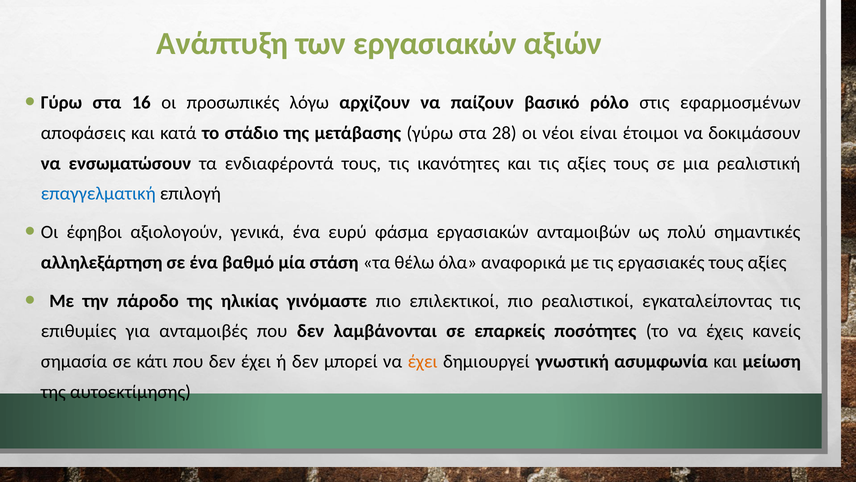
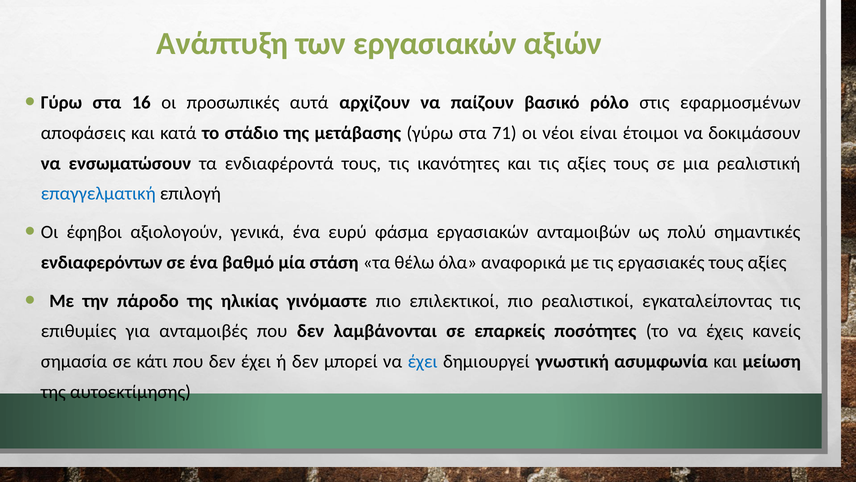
λόγω: λόγω -> αυτά (309, 103)
28: 28 -> 71 (504, 133)
αλληλεξάρτηση: αλληλεξάρτηση -> ενδιαφερόντων (102, 262)
έχει colour: orange -> blue (423, 361)
